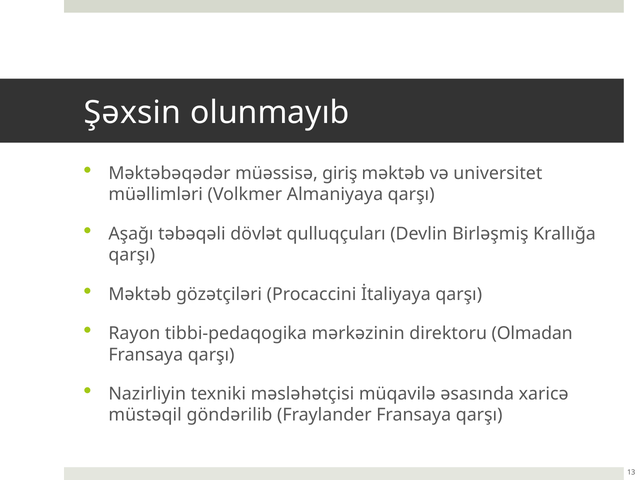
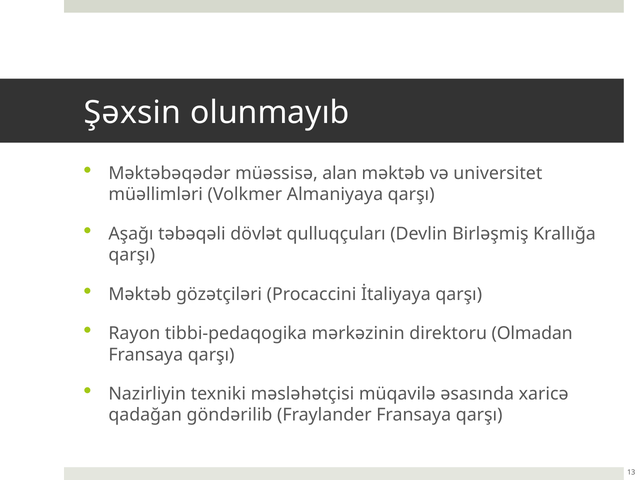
giriş: giriş -> alan (340, 173)
müstəqil: müstəqil -> qadağan (145, 415)
